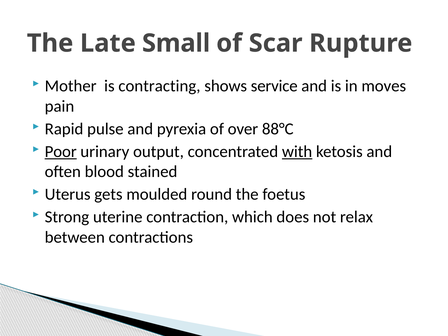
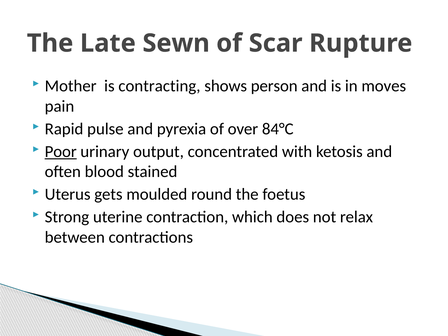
Small: Small -> Sewn (176, 43)
service: service -> person (274, 86)
88°C: 88°C -> 84°C (278, 129)
with underline: present -> none (297, 152)
